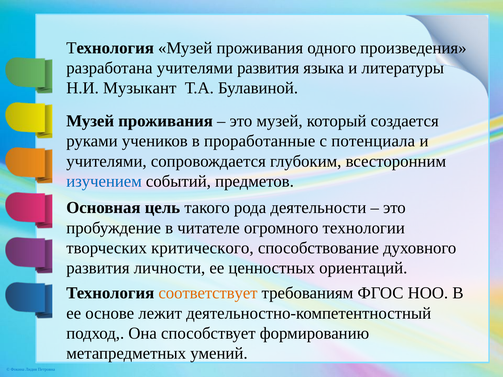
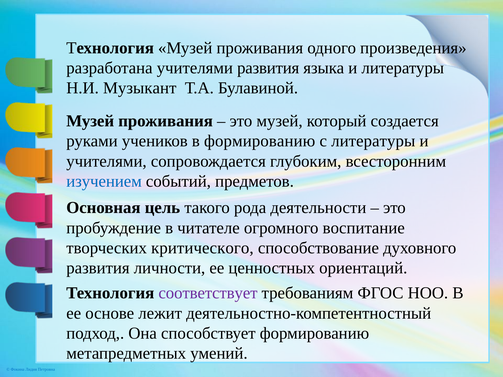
в проработанные: проработанные -> формированию (260, 141)
с потенциала: потенциала -> литературы (373, 141)
технологии: технологии -> воспитание (364, 228)
соответствует colour: orange -> purple (208, 293)
